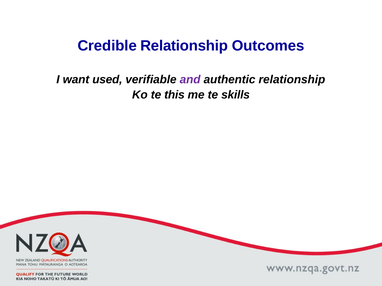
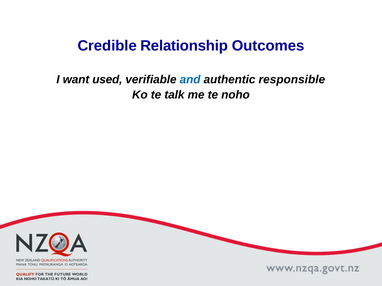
and colour: purple -> blue (190, 80)
authentic relationship: relationship -> responsible (292, 80)
this: this -> talk (174, 95)
skills: skills -> noho (236, 95)
